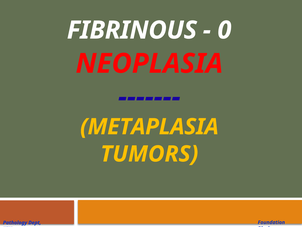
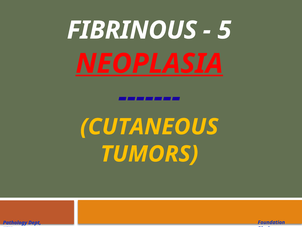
0: 0 -> 5 (224, 30)
NEOPLASIA underline: none -> present (149, 63)
METAPLASIA: METAPLASIA -> CUTANEOUS (149, 127)
